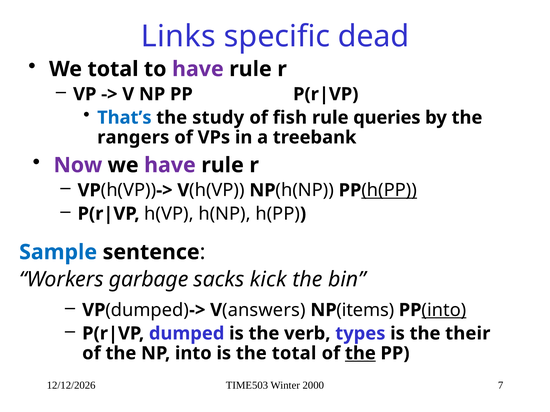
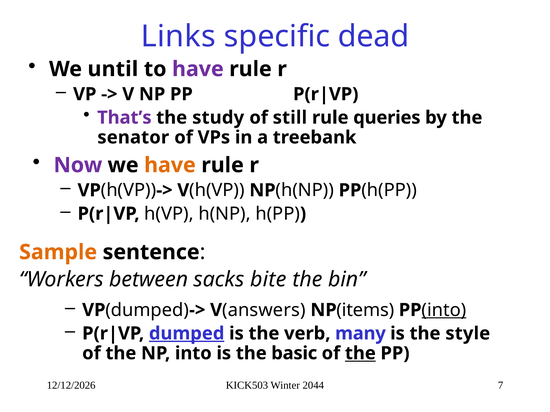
We total: total -> until (113, 69)
That’s colour: blue -> purple (124, 118)
fish: fish -> still (290, 118)
rangers: rangers -> senator (133, 138)
have colour: purple -> orange (170, 165)
h(PP underline: present -> none (389, 190)
Sample colour: blue -> orange (58, 252)
garbage: garbage -> between (149, 280)
kick: kick -> bite (268, 280)
dumped underline: none -> present (187, 334)
types: types -> many (360, 334)
their: their -> style (468, 334)
the total: total -> basic (294, 354)
TIME503: TIME503 -> KICK503 (247, 386)
2000: 2000 -> 2044 (313, 386)
